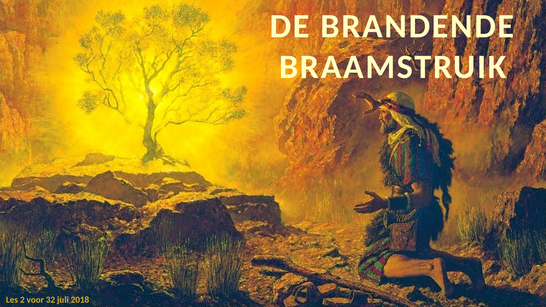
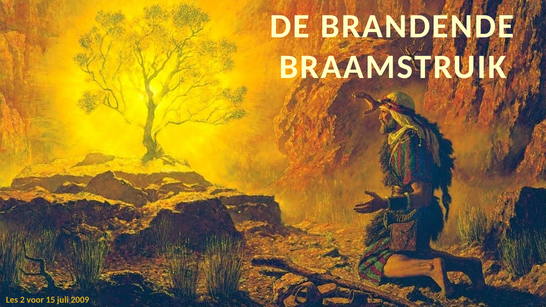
32: 32 -> 15 (50, 300)
2018: 2018 -> 2009 (80, 300)
